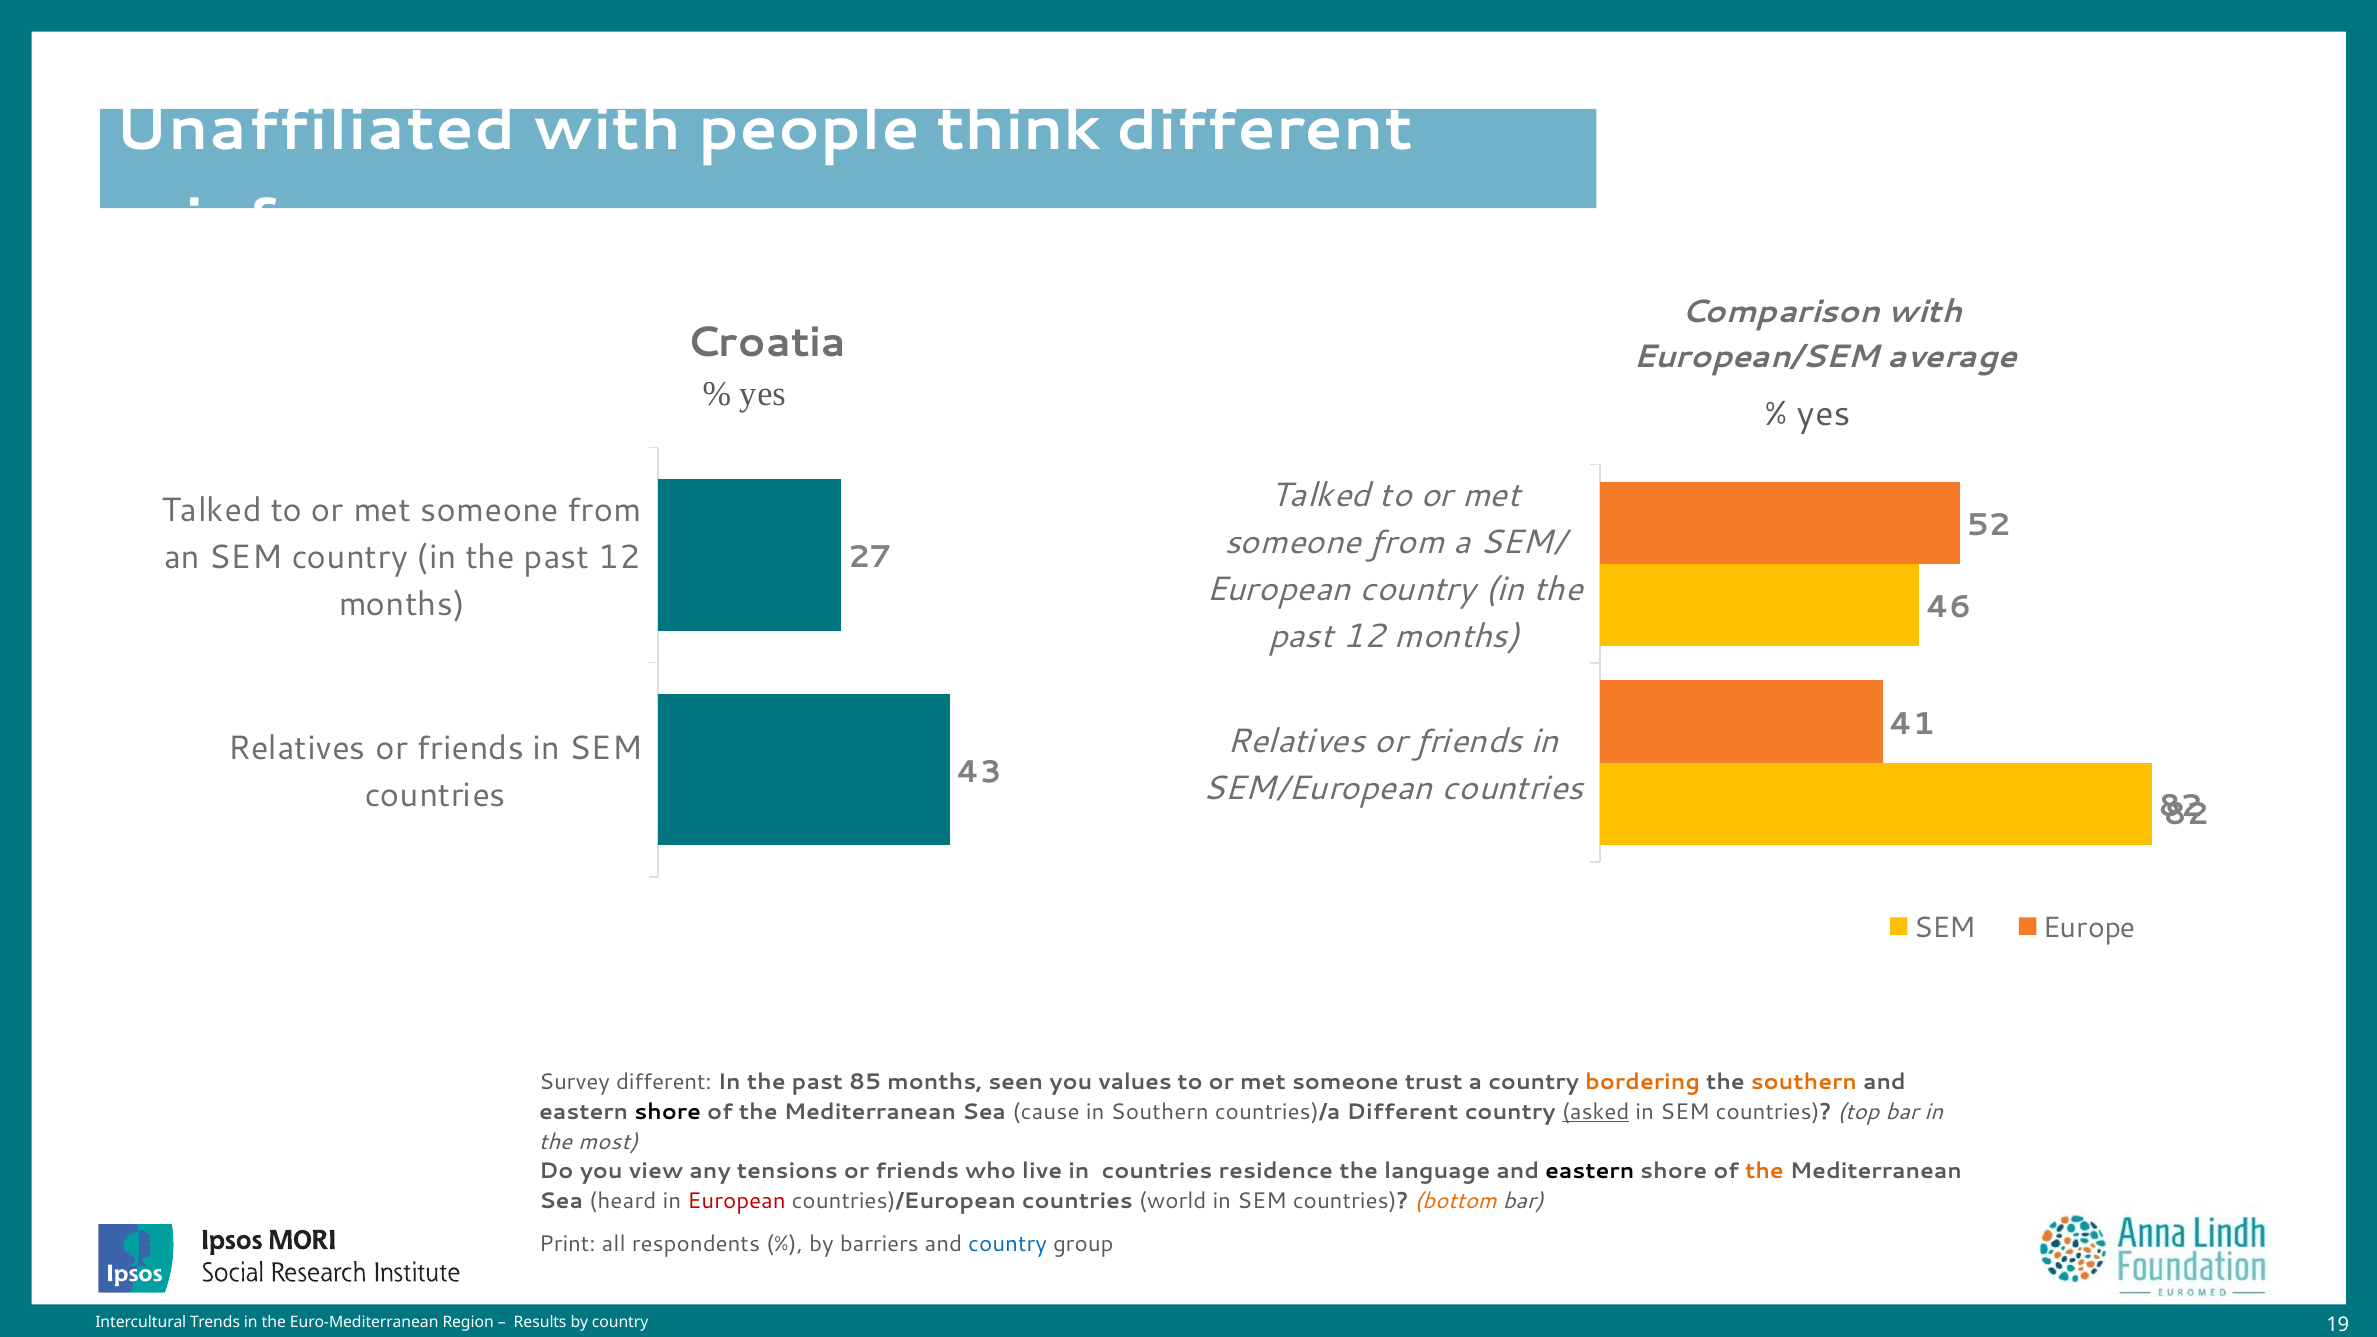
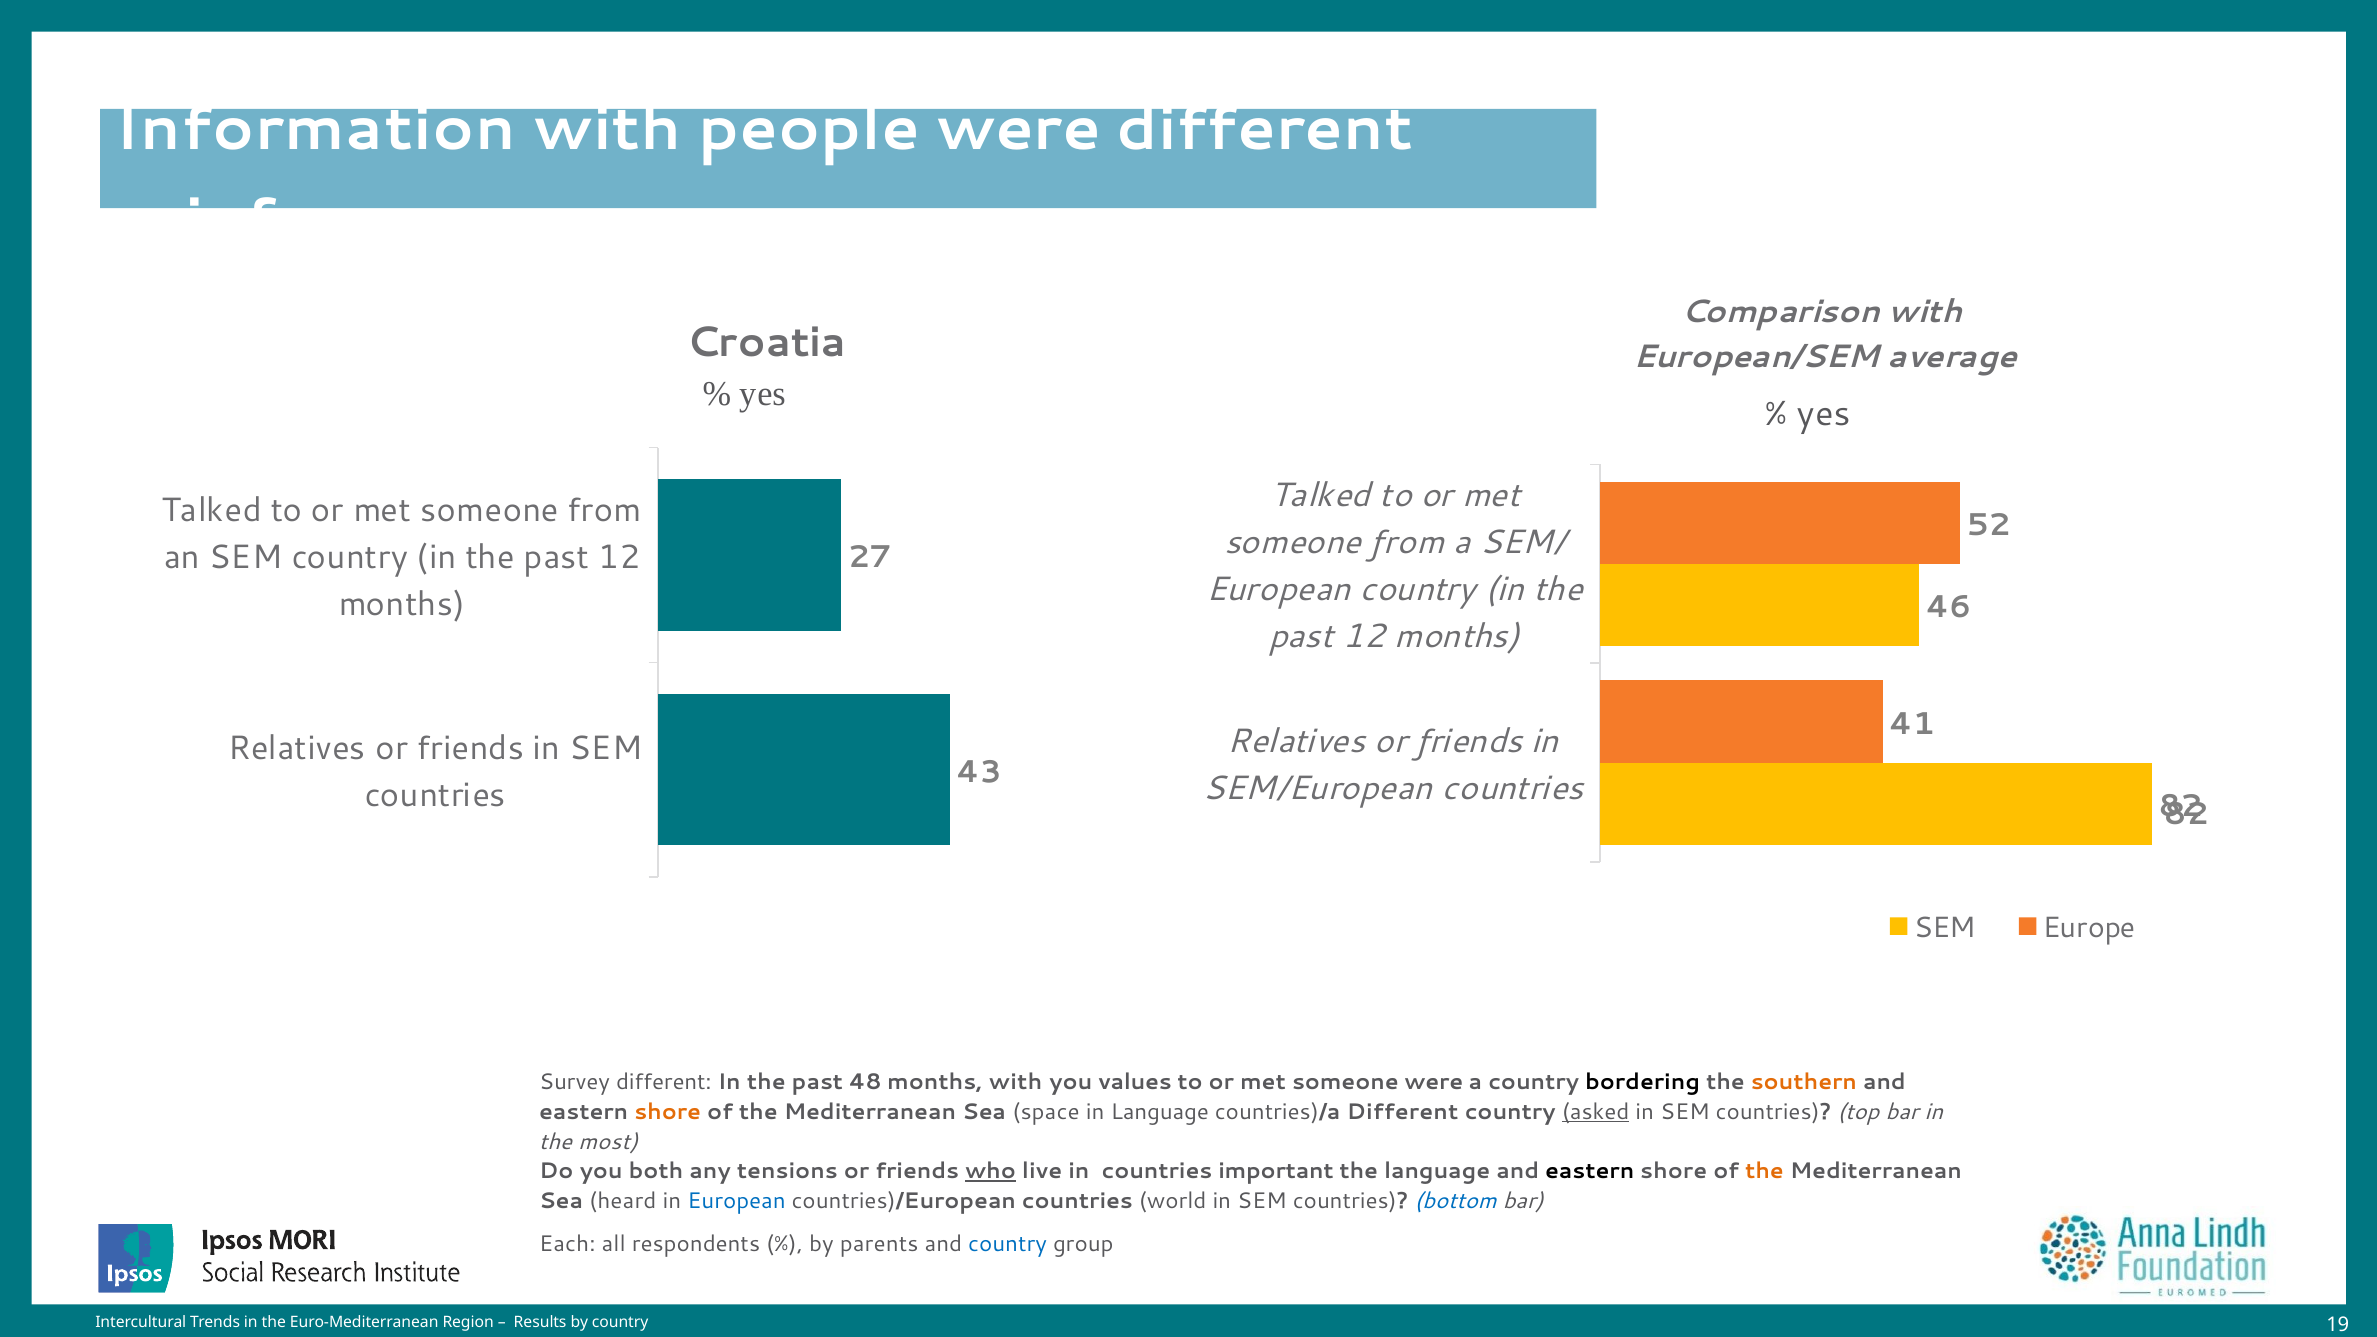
Unaffiliated: Unaffiliated -> Information (316, 128)
people think: think -> were (1019, 128)
85: 85 -> 48 (865, 1083)
months seen: seen -> with (1016, 1083)
someone trust: trust -> were (1434, 1083)
bordering colour: orange -> black (1643, 1083)
shore colour: black -> orange (668, 1112)
cause: cause -> space (1046, 1112)
in Southern: Southern -> Language (1160, 1112)
view: view -> both (656, 1172)
who underline: none -> present (991, 1172)
residence: residence -> important (1276, 1172)
European colour: red -> blue (737, 1201)
bottom colour: orange -> blue (1456, 1201)
Print: Print -> Each (567, 1245)
barriers: barriers -> parents (879, 1245)
